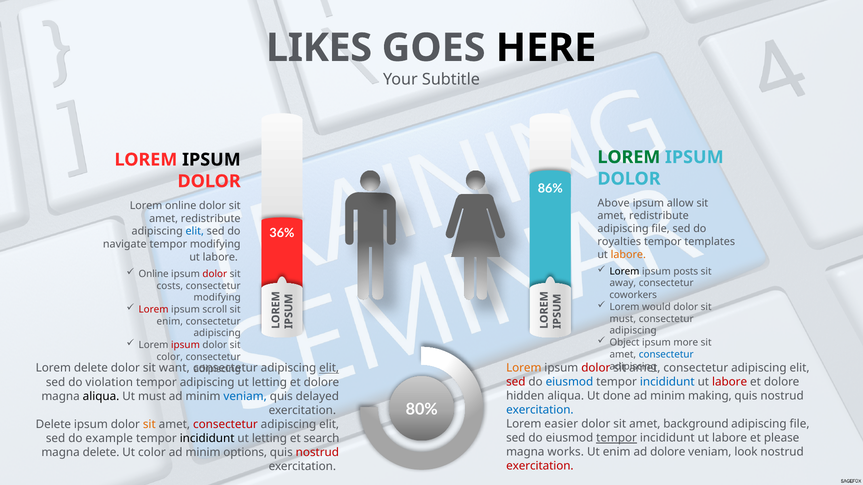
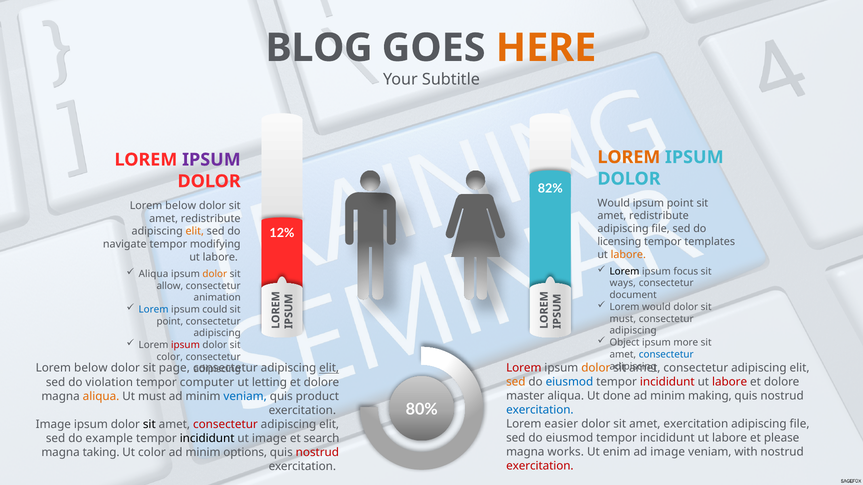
LIKES: LIKES -> BLOG (319, 48)
HERE colour: black -> orange (546, 48)
LOREM colour: green -> orange (629, 157)
IPSUM colour: black -> purple (211, 160)
86%: 86% -> 82% (550, 189)
Above: Above -> Would (614, 203)
ipsum allow: allow -> point (680, 203)
online: online -> below (181, 206)
elit colour: blue -> orange (195, 232)
36%: 36% -> 12% (282, 234)
royalties: royalties -> licensing (619, 242)
posts: posts -> focus (686, 272)
Online: Online -> Aliqua (153, 274)
dolor colour: red -> orange (215, 274)
away: away -> ways (623, 283)
costs: costs -> allow (170, 286)
coworkers: coworkers -> document (633, 295)
modifying: modifying -> animation (217, 298)
Lorem colour: red -> blue (154, 310)
scroll: scroll -> could (215, 310)
enim: enim -> point (170, 322)
Lorem colour: orange -> red (524, 368)
dolor colour: red -> orange (596, 368)
delete: delete -> below (91, 368)
want: want -> page (174, 368)
sed colour: red -> orange (516, 382)
incididunt colour: blue -> red (667, 382)
tempor adipiscing: adipiscing -> computer (207, 382)
hidden: hidden -> master (525, 396)
aliqua colour: black -> orange (101, 397)
delayed: delayed -> product (317, 397)
amet background: background -> exercitation (696, 424)
Delete: Delete -> Image (53, 425)
sit colour: orange -> black (149, 425)
tempor underline: present -> none (617, 438)
letting: letting -> image (269, 439)
ad dolore: dolore -> image (668, 452)
look: look -> with (746, 452)
magna delete: delete -> taking (101, 453)
